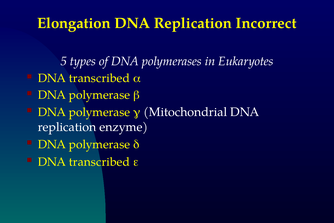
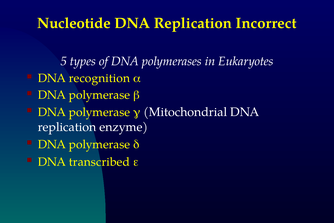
Elongation: Elongation -> Nucleotide (74, 23)
transcribed: transcribed -> recognition (99, 78)
